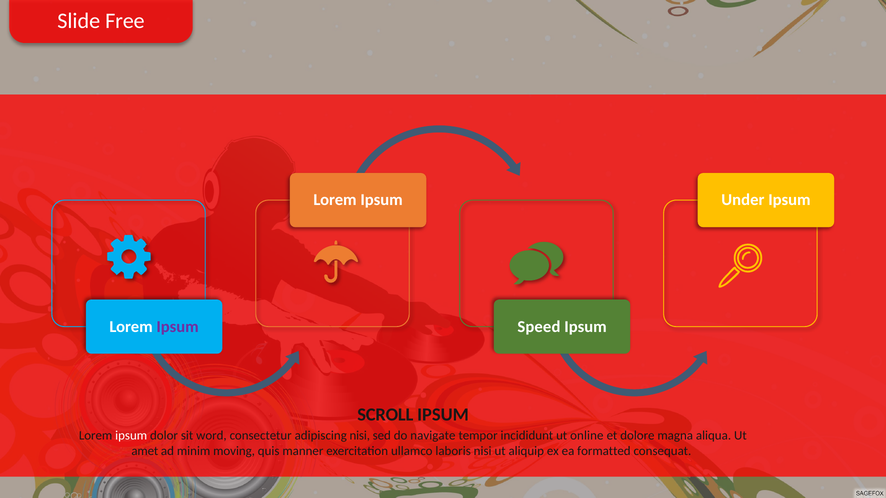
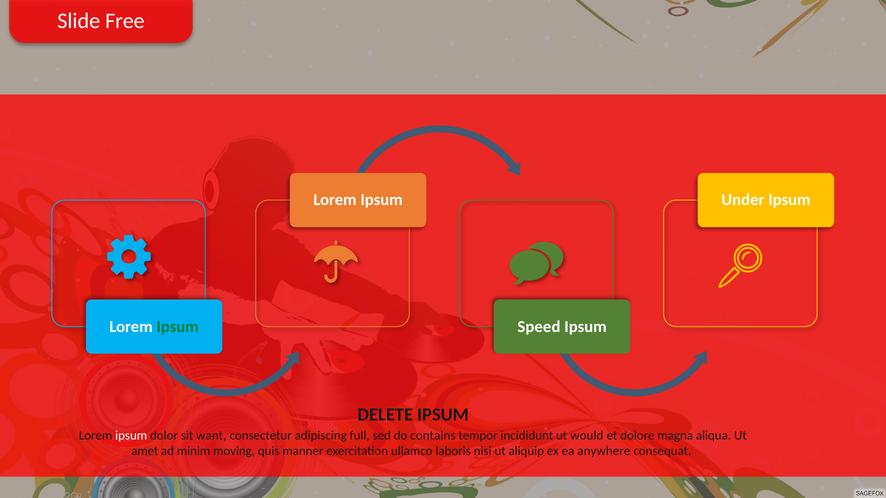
Ipsum colour: purple -> green (178, 327)
SCROLL: SCROLL -> DELETE (385, 415)
word: word -> want (211, 436)
adipiscing nisi: nisi -> full (360, 436)
navigate: navigate -> contains (433, 436)
online: online -> would (587, 436)
formatted: formatted -> anywhere (604, 451)
